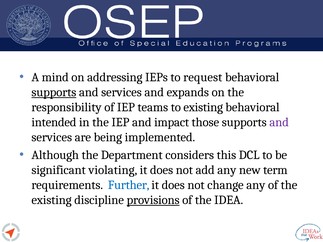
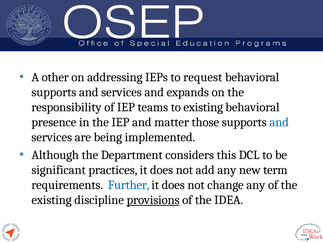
mind: mind -> other (55, 77)
supports underline: present -> none (54, 92)
intended: intended -> presence (54, 122)
impact: impact -> matter (172, 122)
and colour: purple -> blue (279, 122)
violating: violating -> practices (113, 170)
